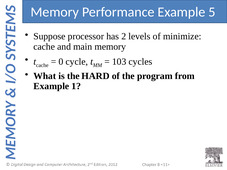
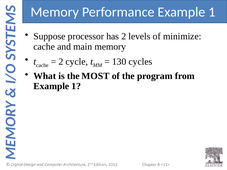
Performance Example 5: 5 -> 1 (212, 12)
0: 0 -> 2 (61, 62)
103: 103 -> 130 (119, 62)
HARD: HARD -> MOST (96, 76)
